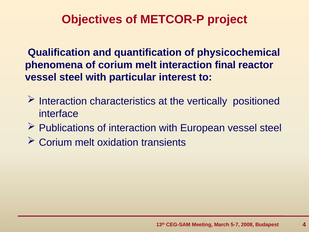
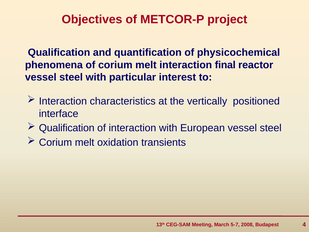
Publications: Publications -> Qualification (67, 128)
